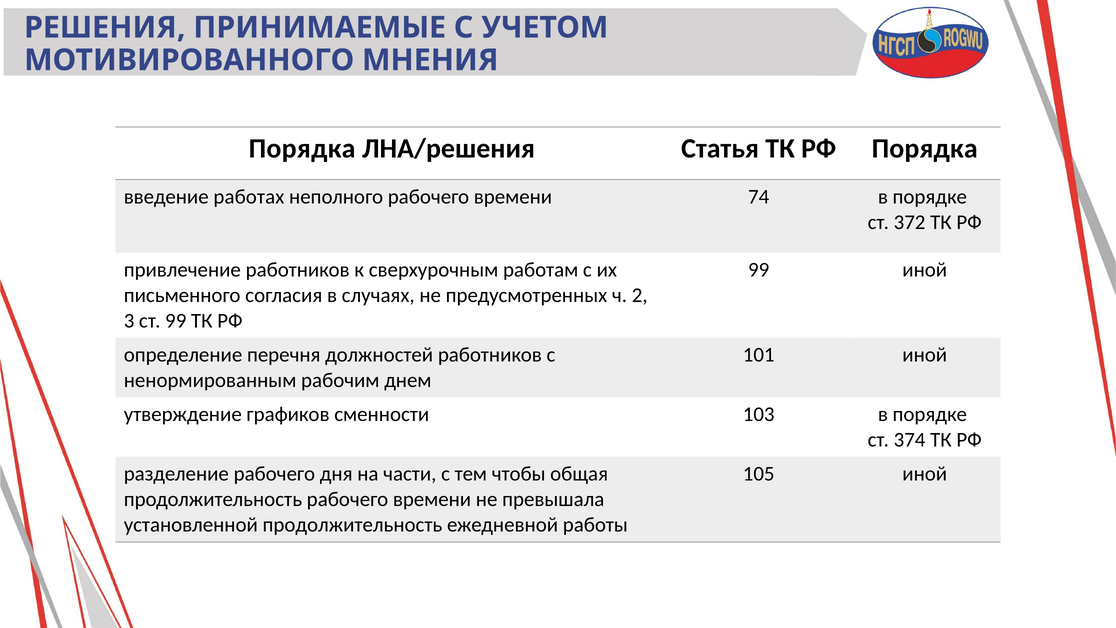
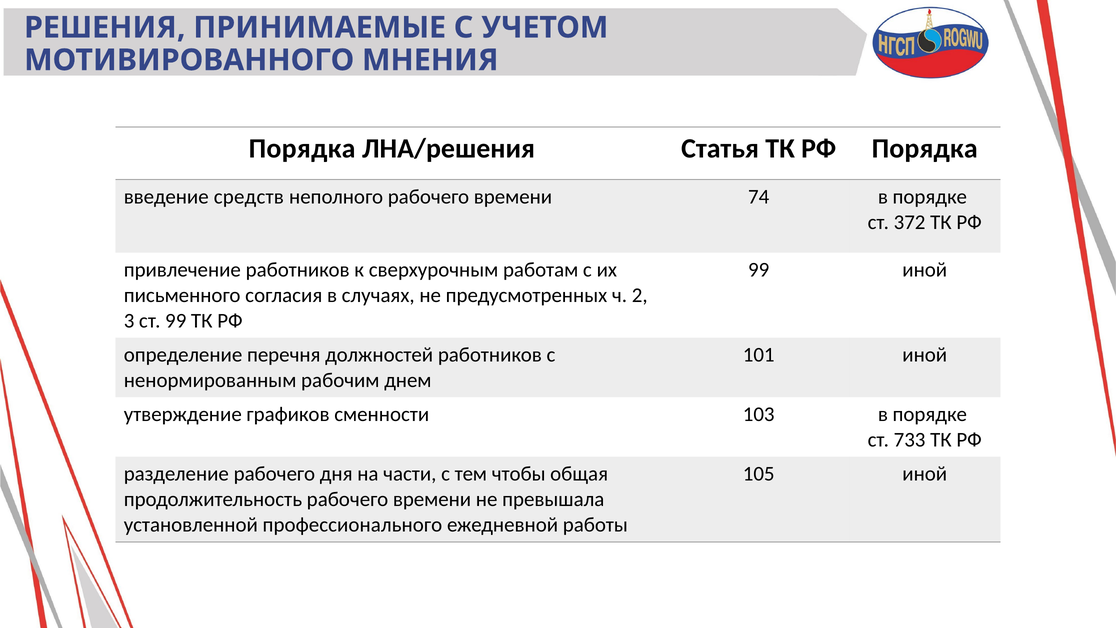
работах: работах -> средств (249, 197)
374: 374 -> 733 (910, 440)
установленной продолжительность: продолжительность -> профессионального (352, 525)
